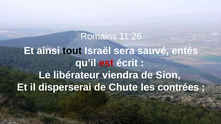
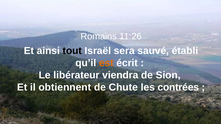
entés: entés -> établi (185, 51)
est colour: red -> orange (106, 63)
disperserai: disperserai -> obtiennent (65, 87)
